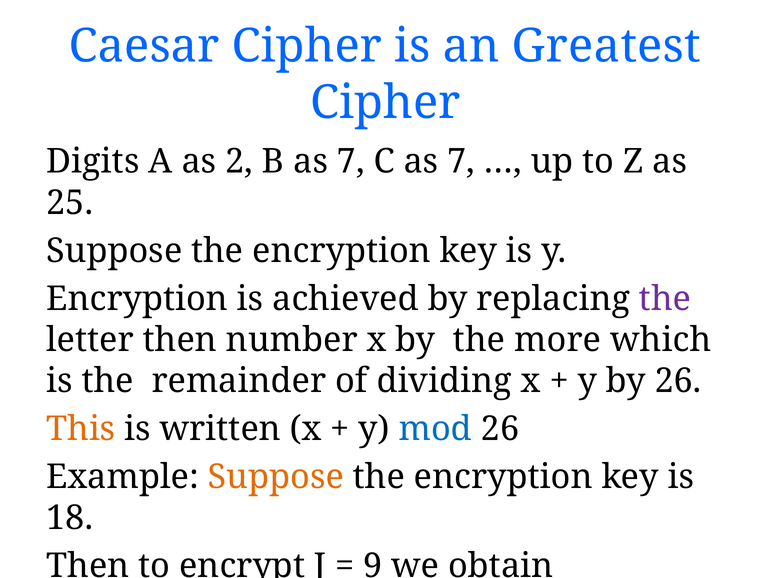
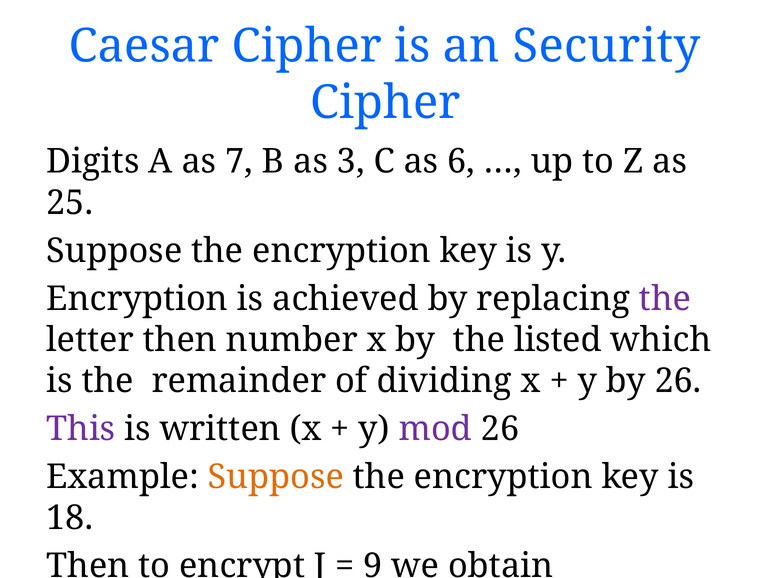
Greatest: Greatest -> Security (606, 46)
2: 2 -> 7 (239, 162)
B as 7: 7 -> 3 (351, 162)
C as 7: 7 -> 6 (461, 162)
more: more -> listed (558, 340)
This colour: orange -> purple (81, 429)
mod colour: blue -> purple (435, 429)
